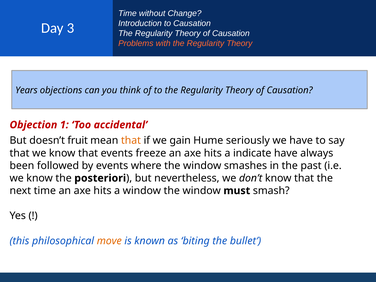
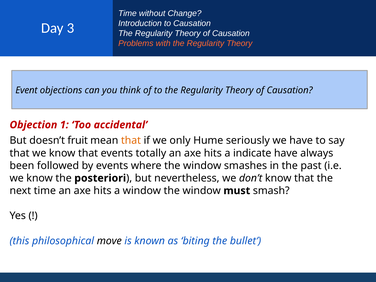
Years: Years -> Event (26, 90)
gain: gain -> only (180, 141)
freeze: freeze -> totally (151, 153)
move colour: orange -> black (109, 241)
